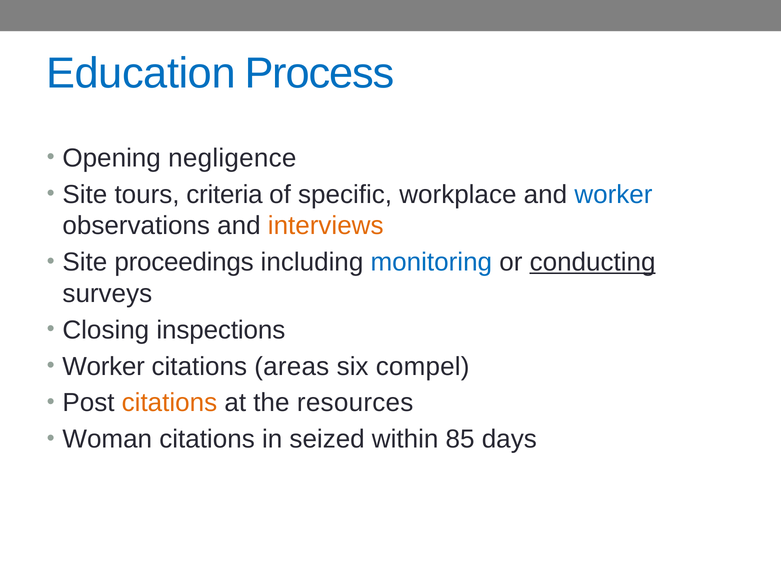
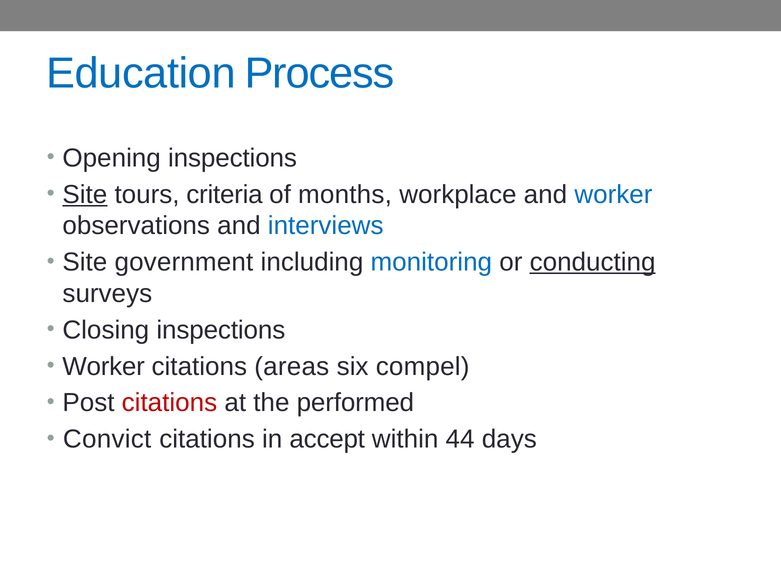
Opening negligence: negligence -> inspections (233, 158)
Site underline: none -> present (85, 194)
specific: specific -> months (345, 194)
interviews colour: orange -> blue (326, 226)
proceedings: proceedings -> government (184, 262)
citations colour: orange -> red (169, 403)
resources: resources -> performed (355, 403)
Woman: Woman -> Convict (107, 439)
seized: seized -> accept (327, 439)
85: 85 -> 44 (460, 439)
